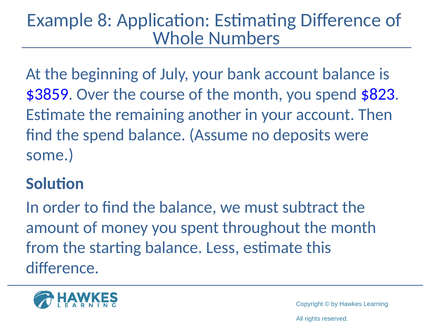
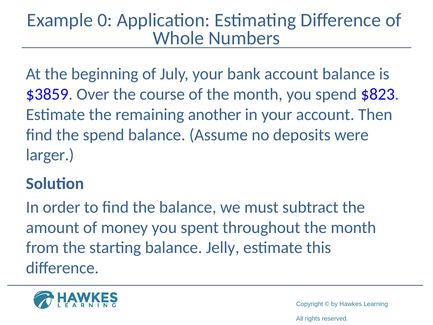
8: 8 -> 0 (105, 20)
some: some -> larger (50, 155)
Less: Less -> Jelly (223, 248)
